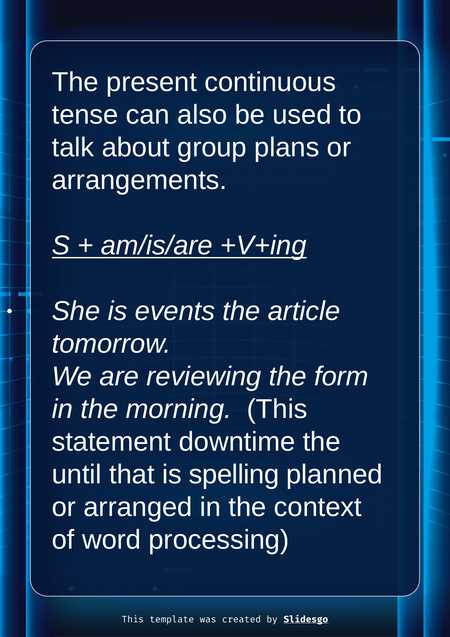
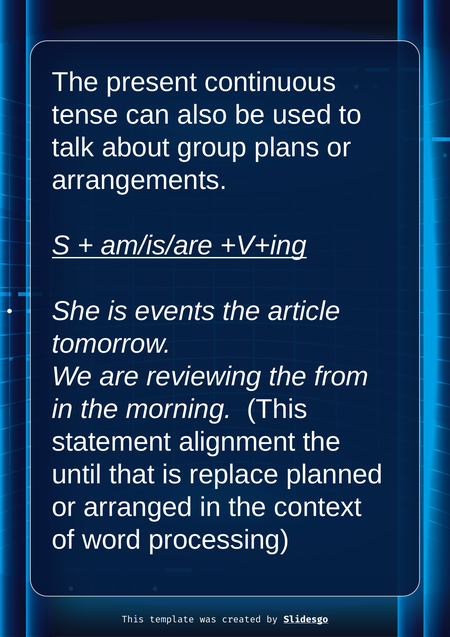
form: form -> from (341, 376)
downtime: downtime -> alignment (237, 441)
spelling: spelling -> replace (234, 474)
